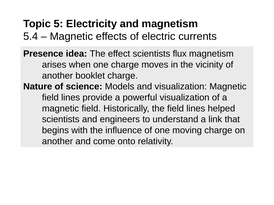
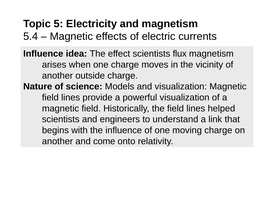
Presence: Presence -> Influence (43, 54)
booklet: booklet -> outside (90, 76)
